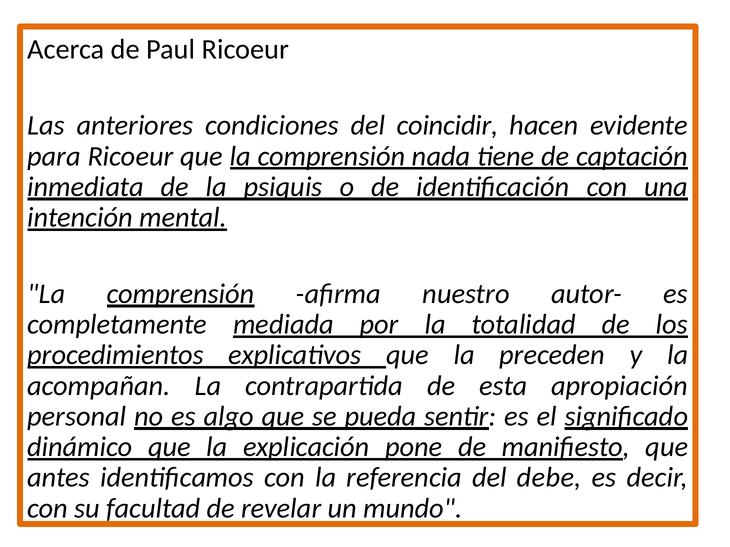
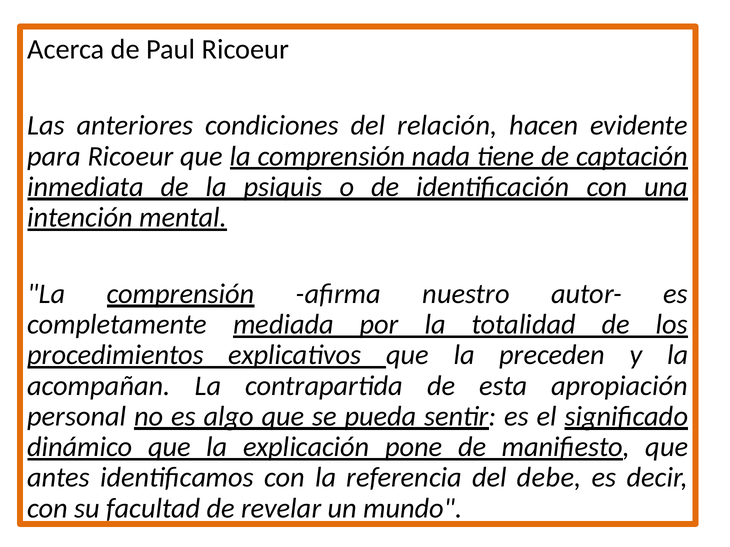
coincidir: coincidir -> relación (447, 126)
